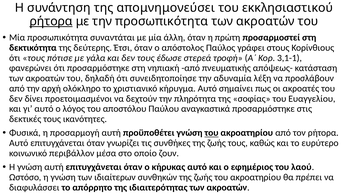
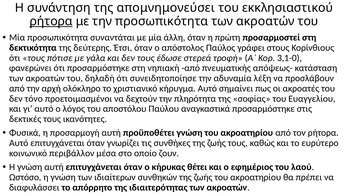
3,1-1: 3,1-1 -> 3,1-0 (289, 58)
δίνει: δίνει -> τόνο (34, 99)
του underline: present -> none (211, 133)
κήρυκας αυτό: αυτό -> θέτει (197, 167)
